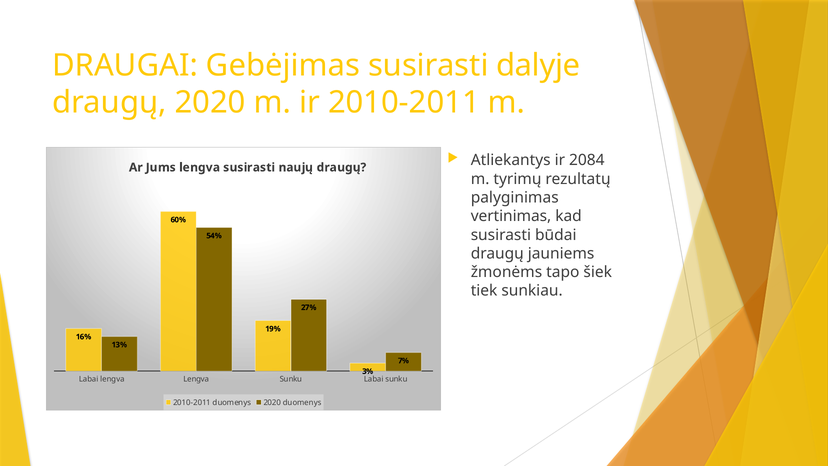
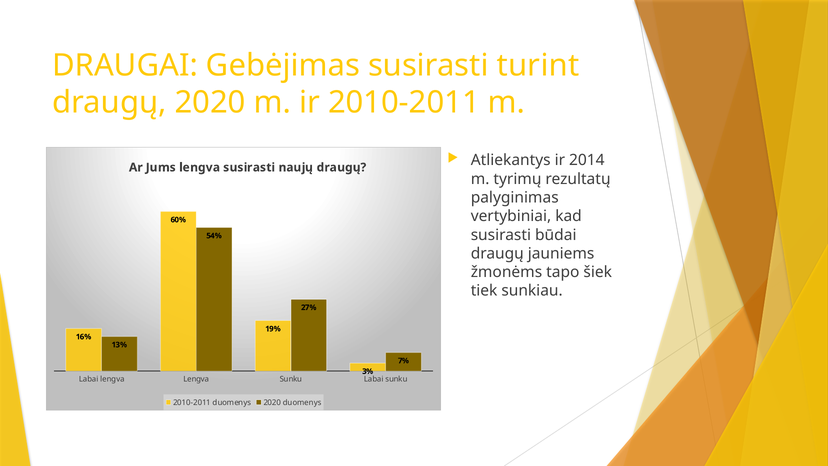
dalyje: dalyje -> turint (538, 65)
2084: 2084 -> 2014 (587, 160)
vertinimas: vertinimas -> vertybiniai (511, 216)
